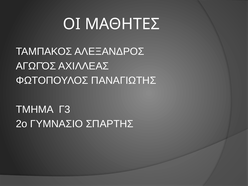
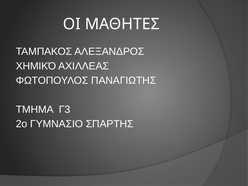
ΑΓΩΓΌΣ: ΑΓΩΓΌΣ -> ΧΗΜΙΚΌ (36, 66)
